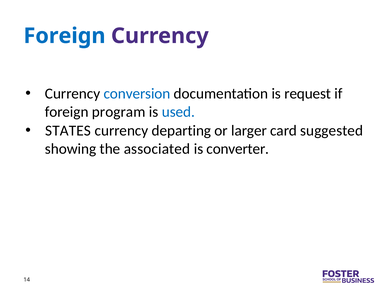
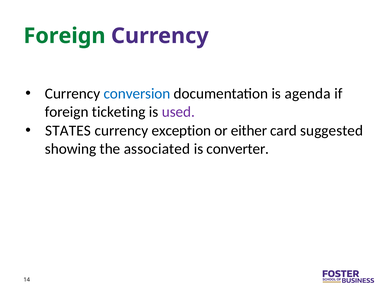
Foreign colour: blue -> green (64, 36)
request: request -> agenda (308, 94)
program: program -> ticketing (119, 112)
used colour: blue -> purple (178, 112)
departing: departing -> exception (181, 131)
larger: larger -> either (249, 131)
